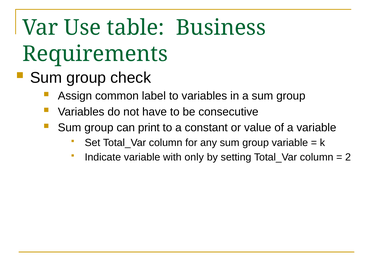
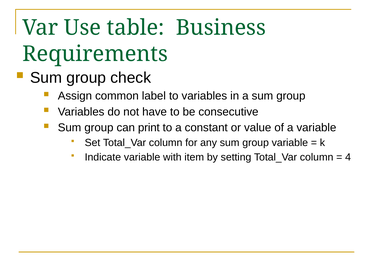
only: only -> item (194, 157)
2: 2 -> 4 (348, 157)
